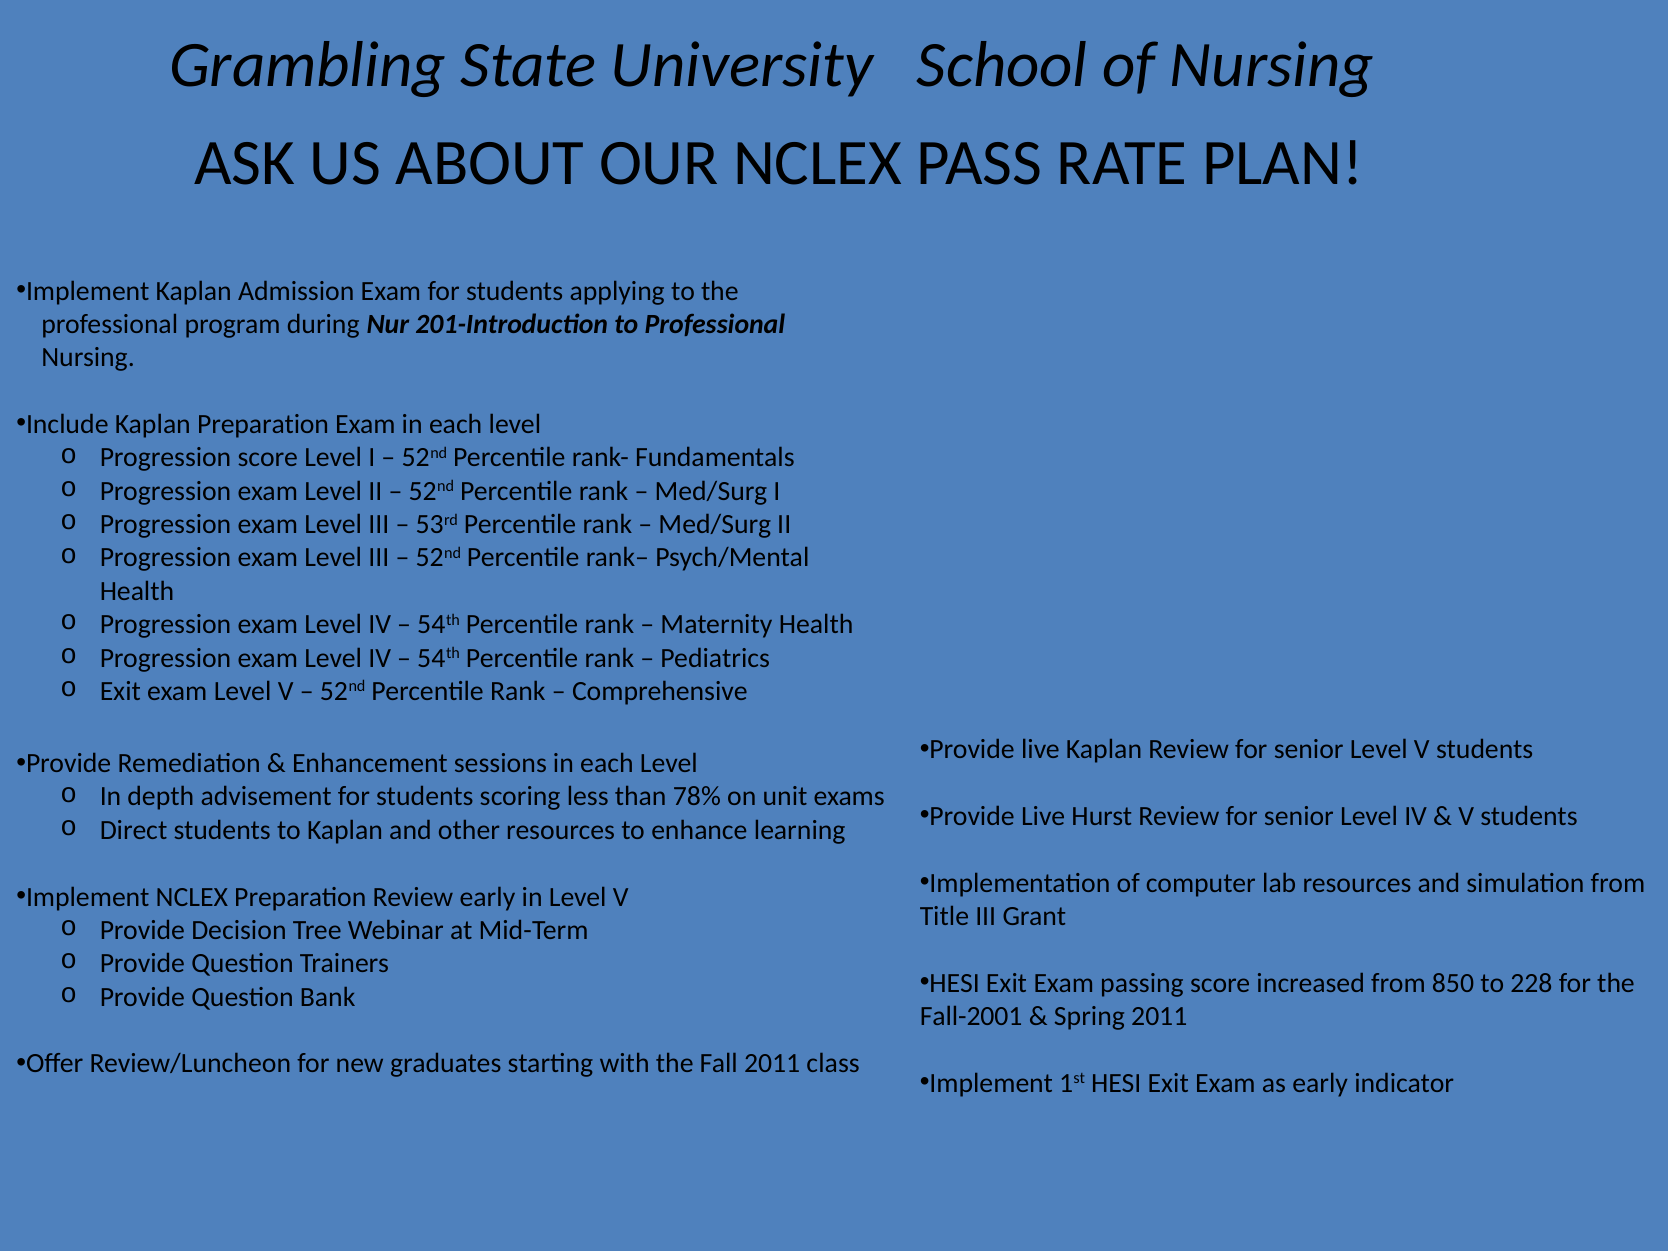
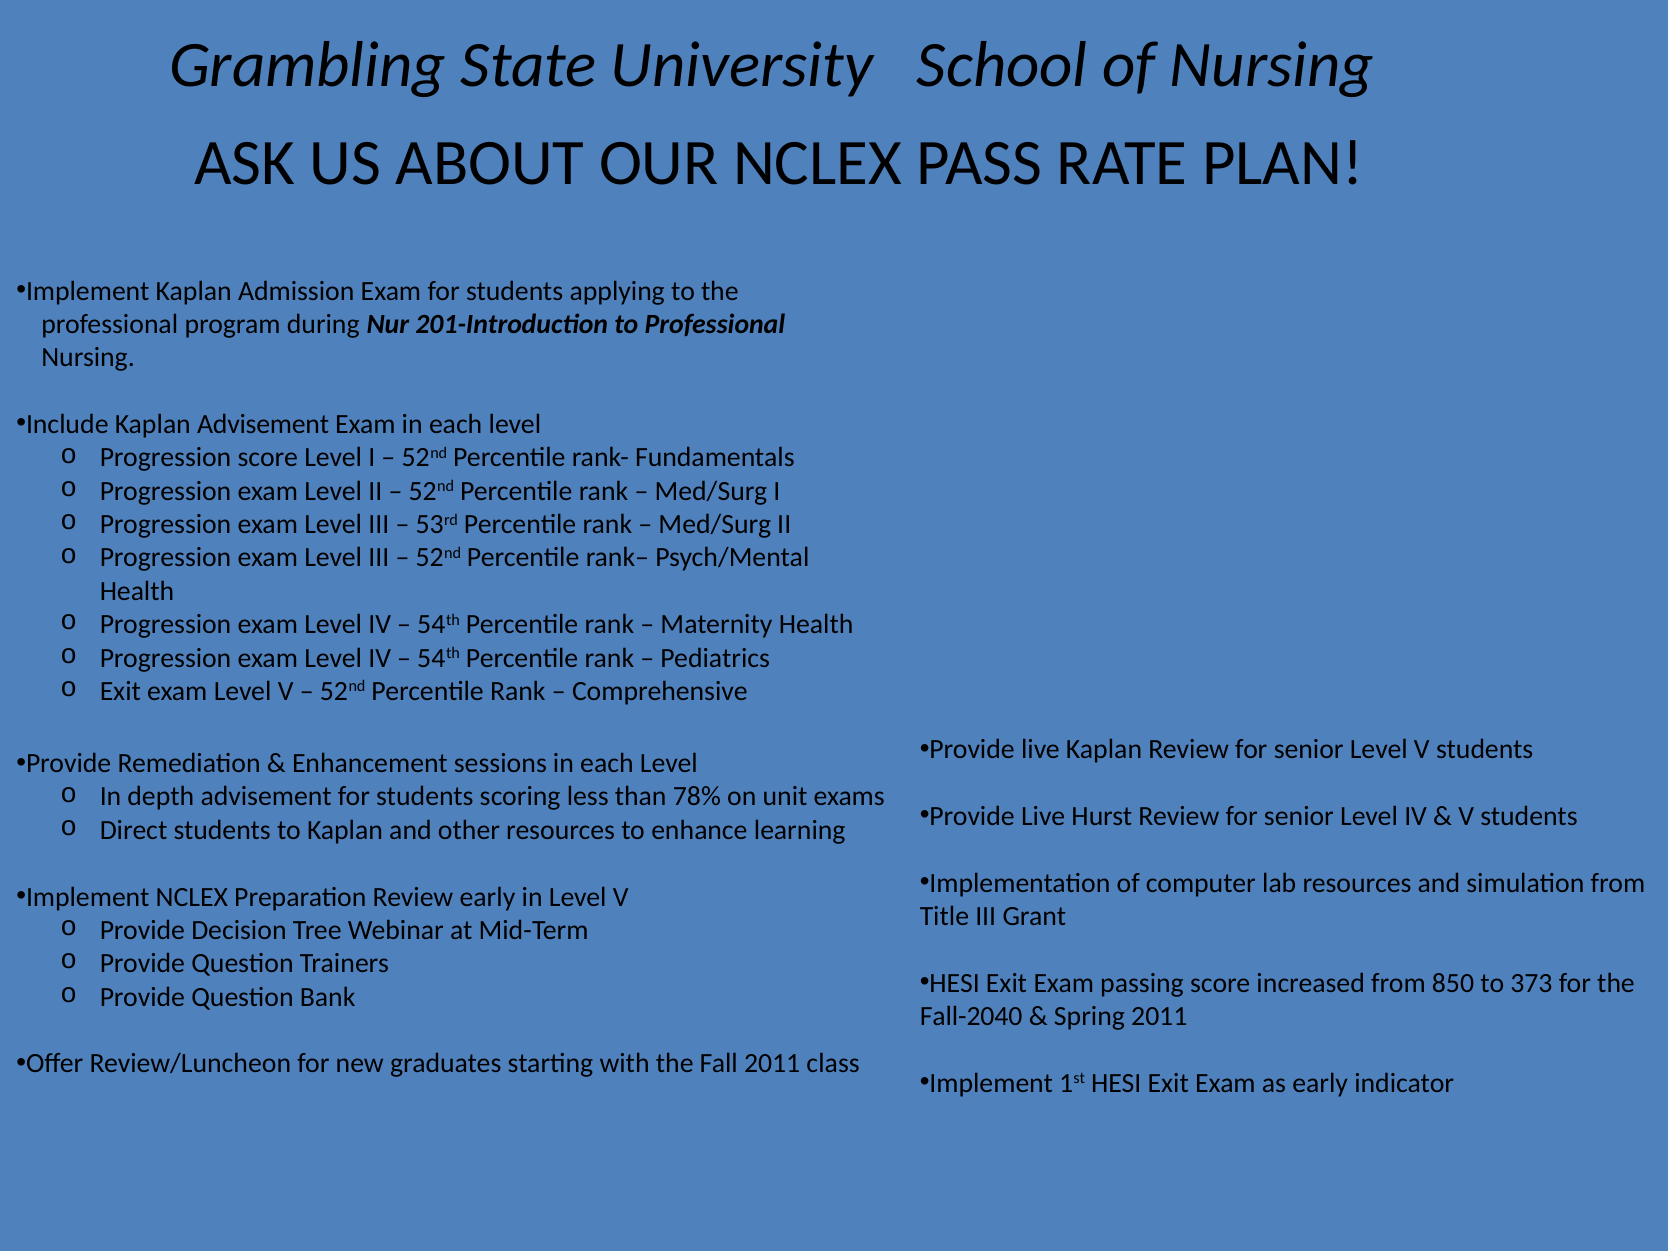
Kaplan Preparation: Preparation -> Advisement (263, 424)
228: 228 -> 373 (1531, 983)
Fall-2001: Fall-2001 -> Fall-2040 (971, 1016)
